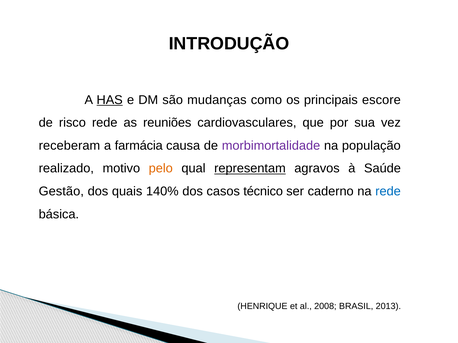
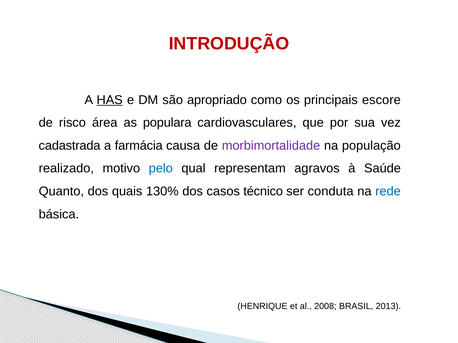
INTRODUÇÃO colour: black -> red (229, 44)
mudanças: mudanças -> apropriado (217, 100)
risco rede: rede -> área (105, 123)
reuniões: reuniões -> populara (167, 123)
receberam: receberam -> cadastrada (70, 146)
pelo colour: orange -> blue (161, 169)
representam underline: present -> none (250, 169)
Gestão: Gestão -> Quanto (61, 192)
140%: 140% -> 130% (162, 192)
caderno: caderno -> conduta (331, 192)
